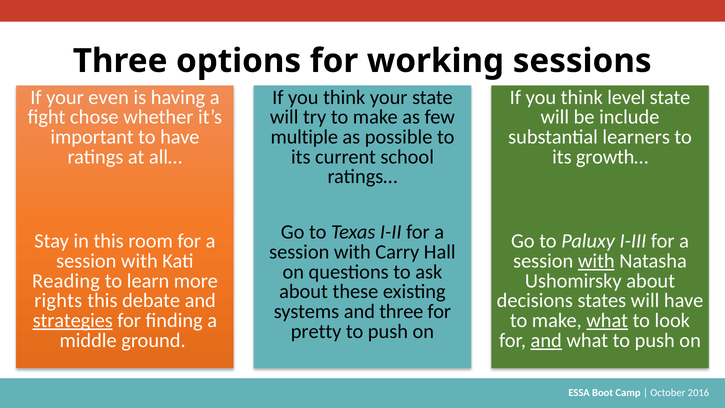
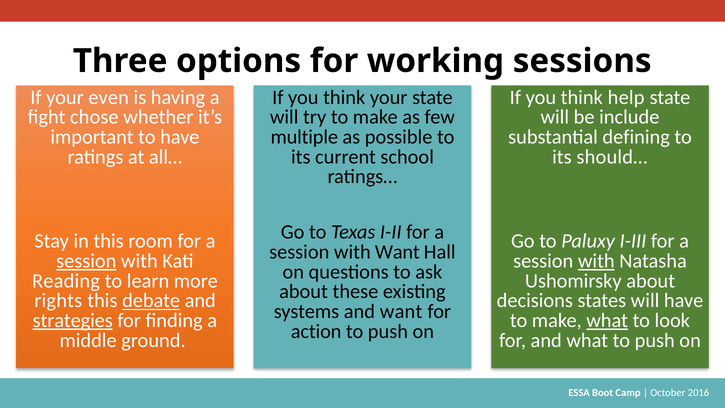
level: level -> help (626, 97)
learners: learners -> defining (636, 137)
growth…: growth… -> should… (612, 157)
with Carry: Carry -> Want (397, 252)
session underline: none -> present (86, 261)
debate underline: none -> present (151, 301)
and three: three -> want (401, 311)
pretty: pretty -> action (316, 331)
and underline: present -> none (546, 340)
